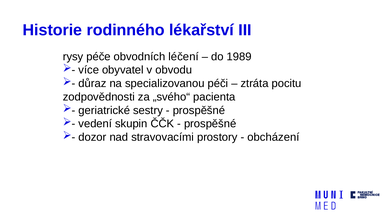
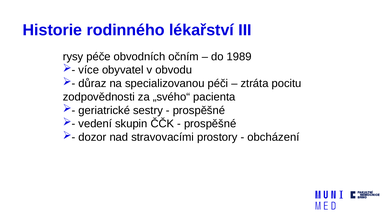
léčení: léčení -> očním (184, 57)
